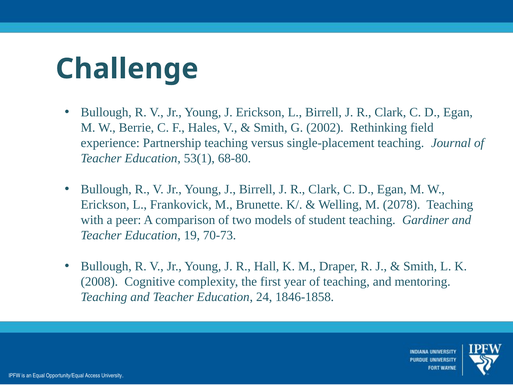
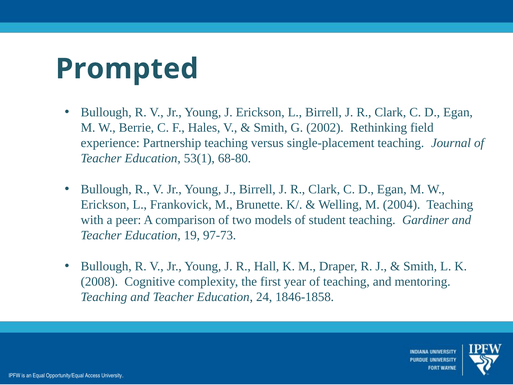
Challenge: Challenge -> Prompted (127, 69)
2078: 2078 -> 2004 (402, 204)
70-73: 70-73 -> 97-73 (220, 235)
